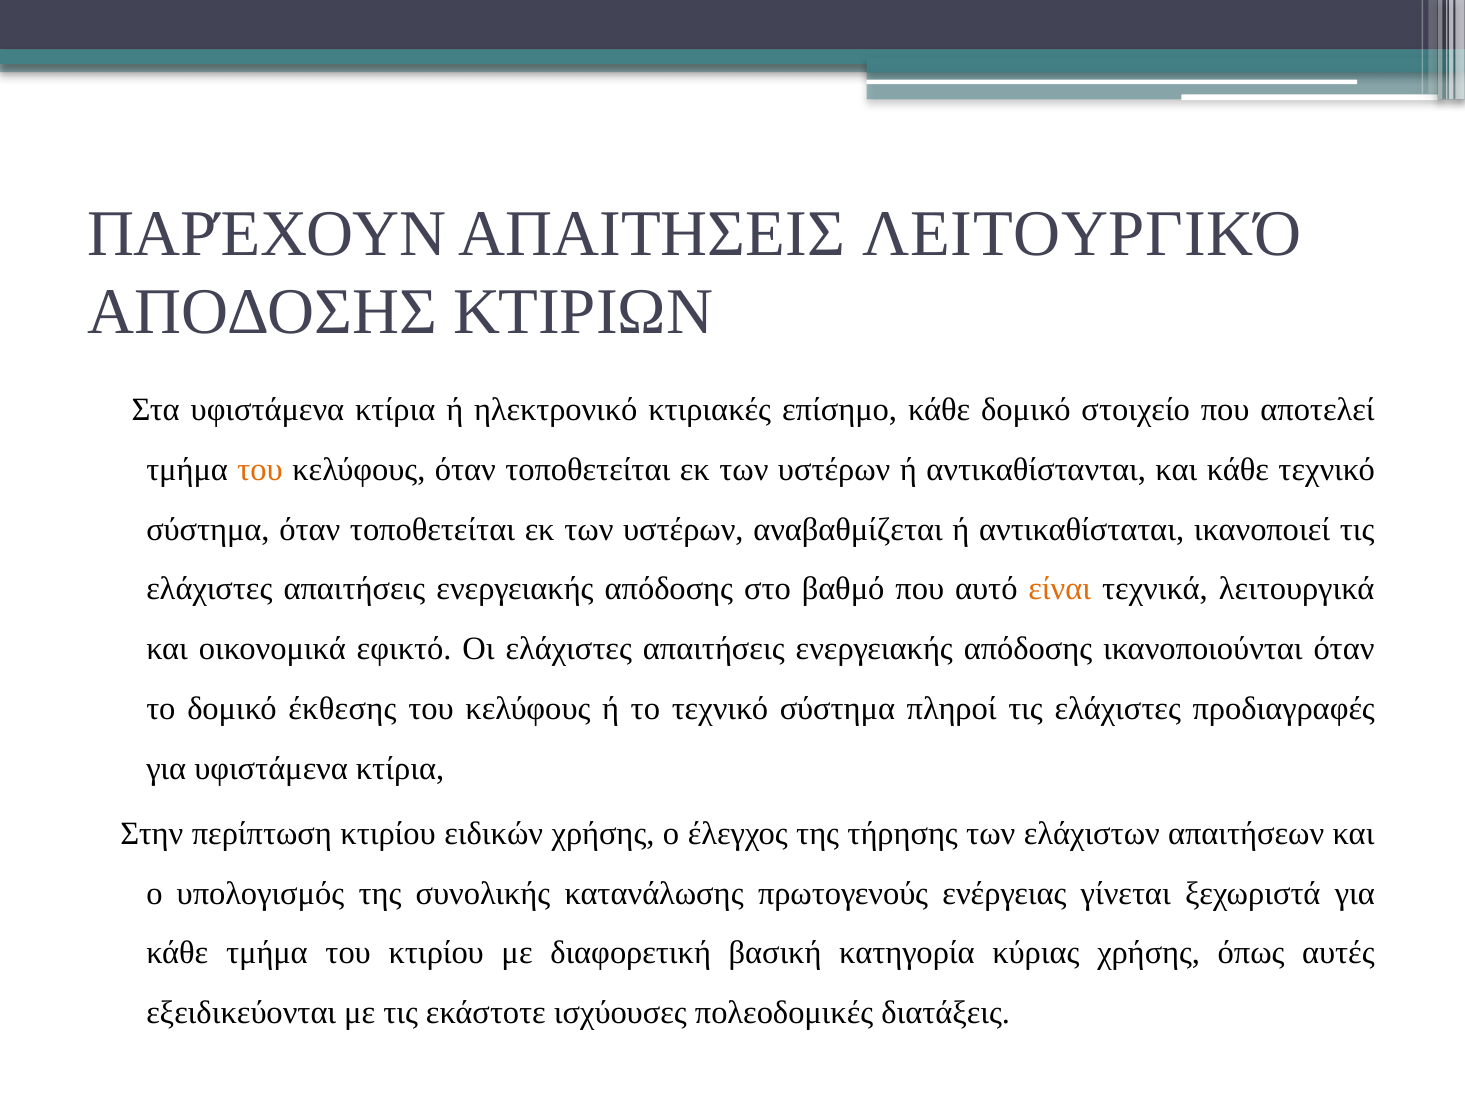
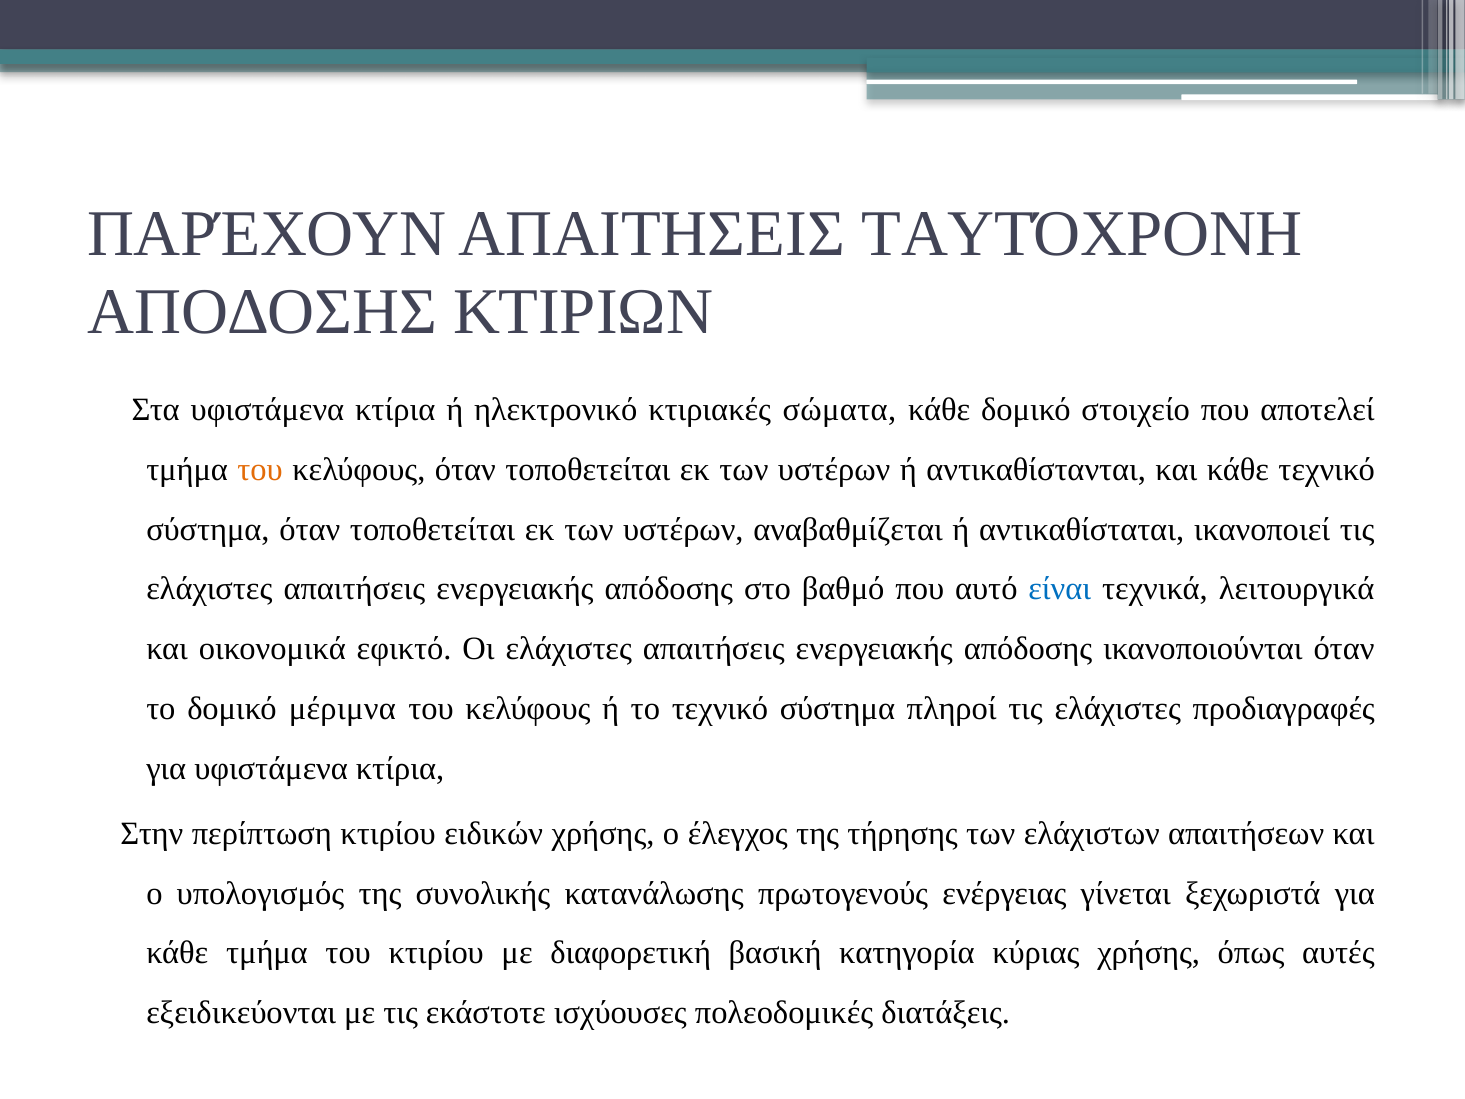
ΛΕΙΤΟΥΡΓΙΚΌ: ΛΕΙΤΟΥΡΓΙΚΌ -> ΤΑΥΤΌΧΡΟΝΗ (1082, 234)
επίσημο: επίσημο -> σώματα (839, 410)
είναι colour: orange -> blue (1060, 589)
έκθεσης: έκθεσης -> μέριμνα (342, 708)
